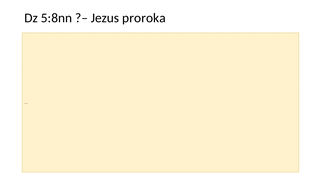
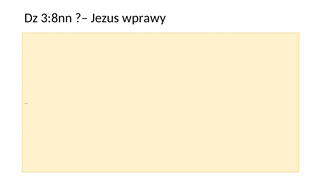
5:8nn: 5:8nn -> 3:8nn (57, 18)
proroka: proroka -> wprawy (144, 18)
